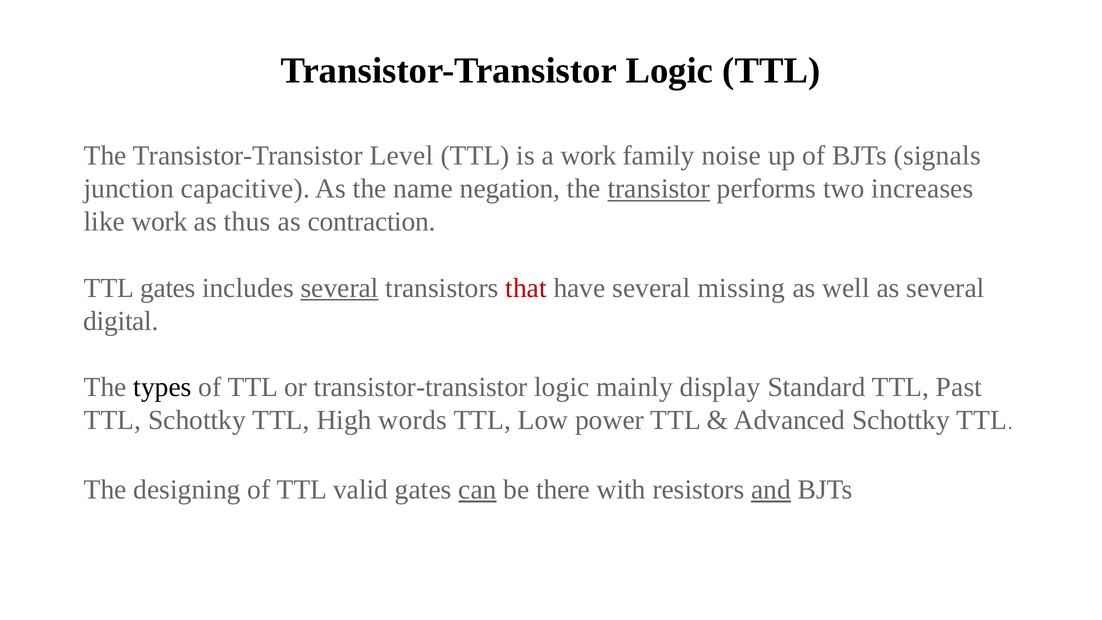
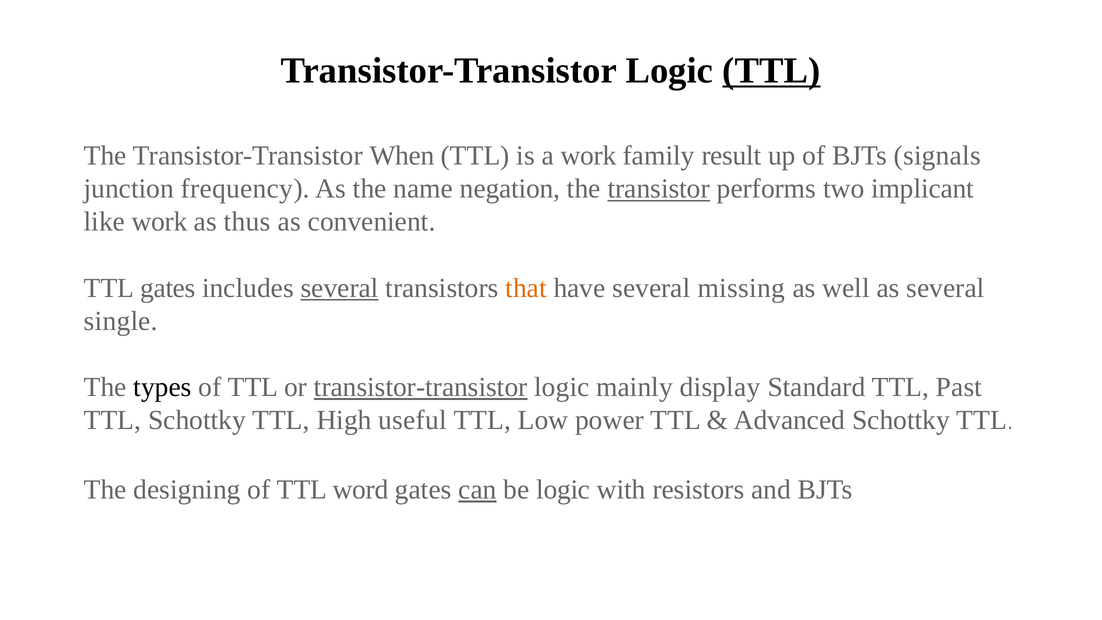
TTL underline: none -> present (771, 71)
Level: Level -> When (402, 156)
noise: noise -> result (731, 156)
capacitive: capacitive -> frequency (245, 189)
increases: increases -> implicant (923, 189)
contraction: contraction -> convenient (372, 222)
that colour: red -> orange (526, 288)
digital: digital -> single (121, 321)
transistor-transistor underline: none -> present (421, 387)
words: words -> useful (413, 420)
valid: valid -> word (361, 489)
be there: there -> logic (563, 489)
and underline: present -> none (771, 489)
